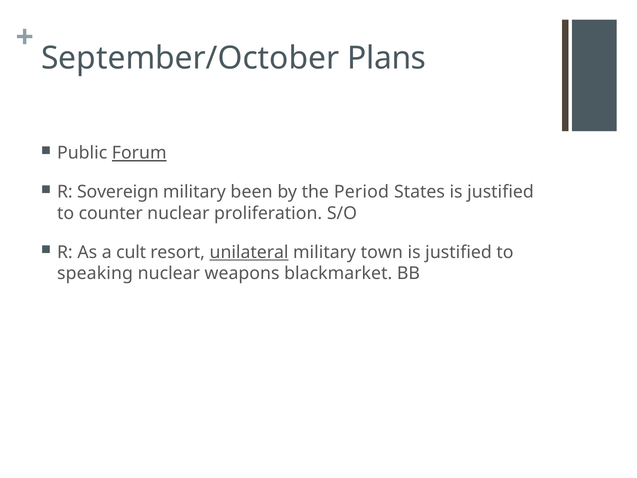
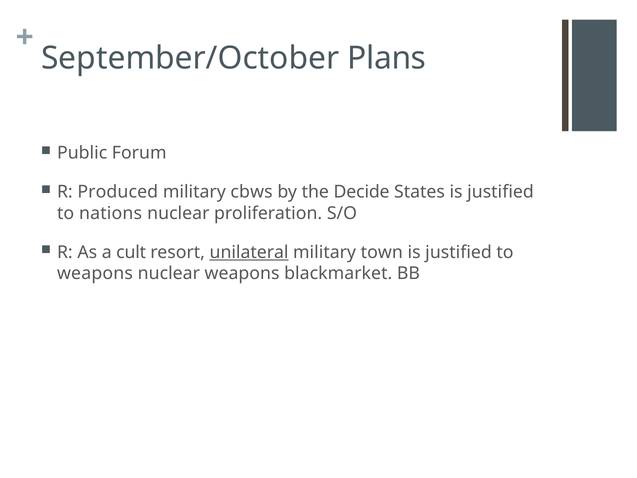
Forum underline: present -> none (139, 153)
Sovereign: Sovereign -> Produced (118, 192)
been: been -> cbws (252, 192)
Period: Period -> Decide (362, 192)
counter: counter -> nations (111, 213)
speaking: speaking -> weapons (95, 273)
